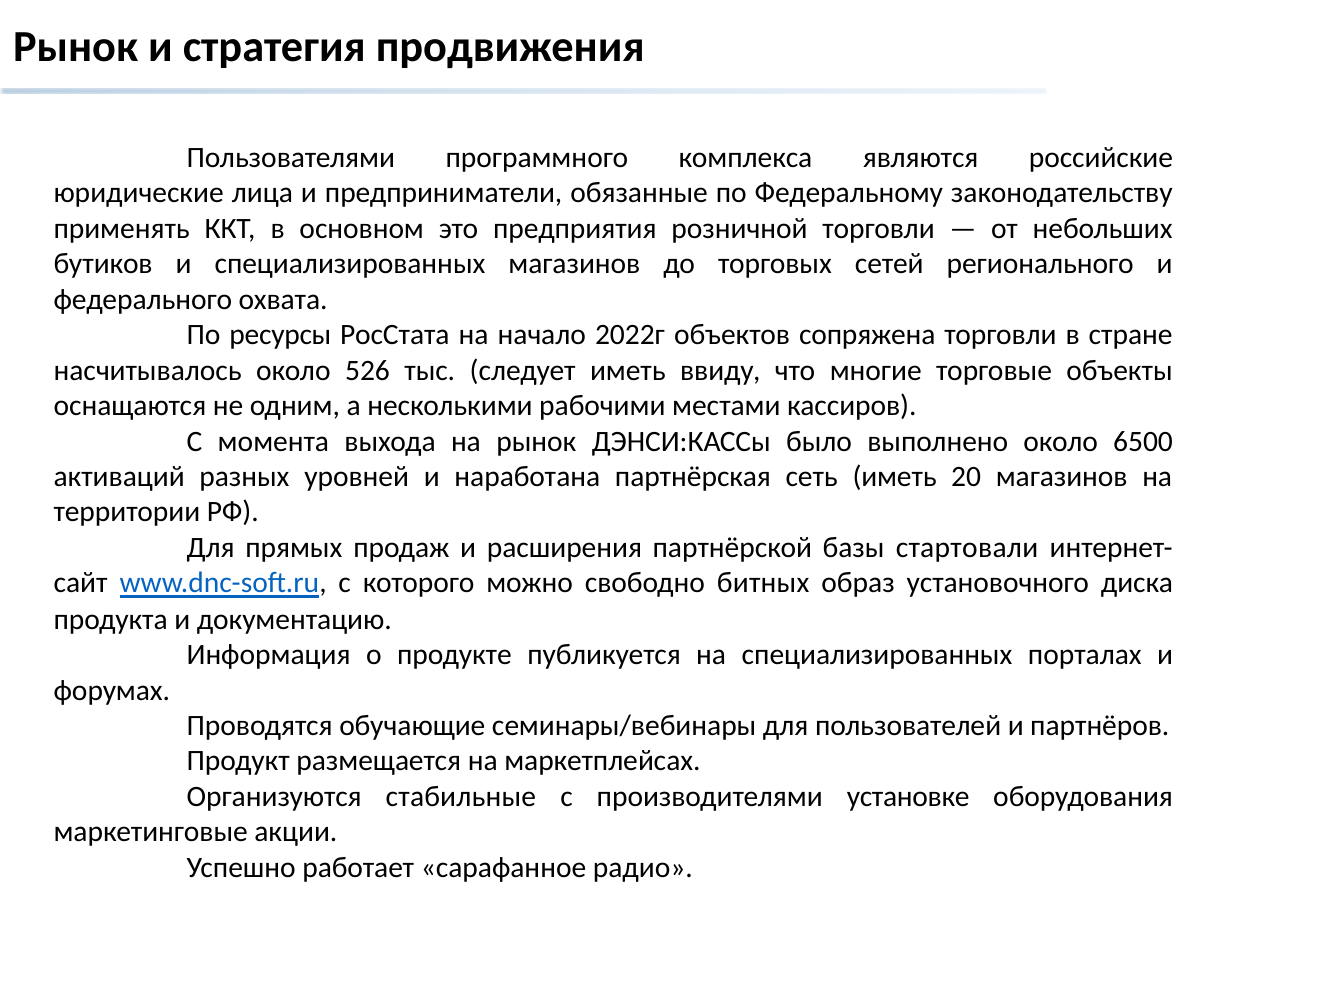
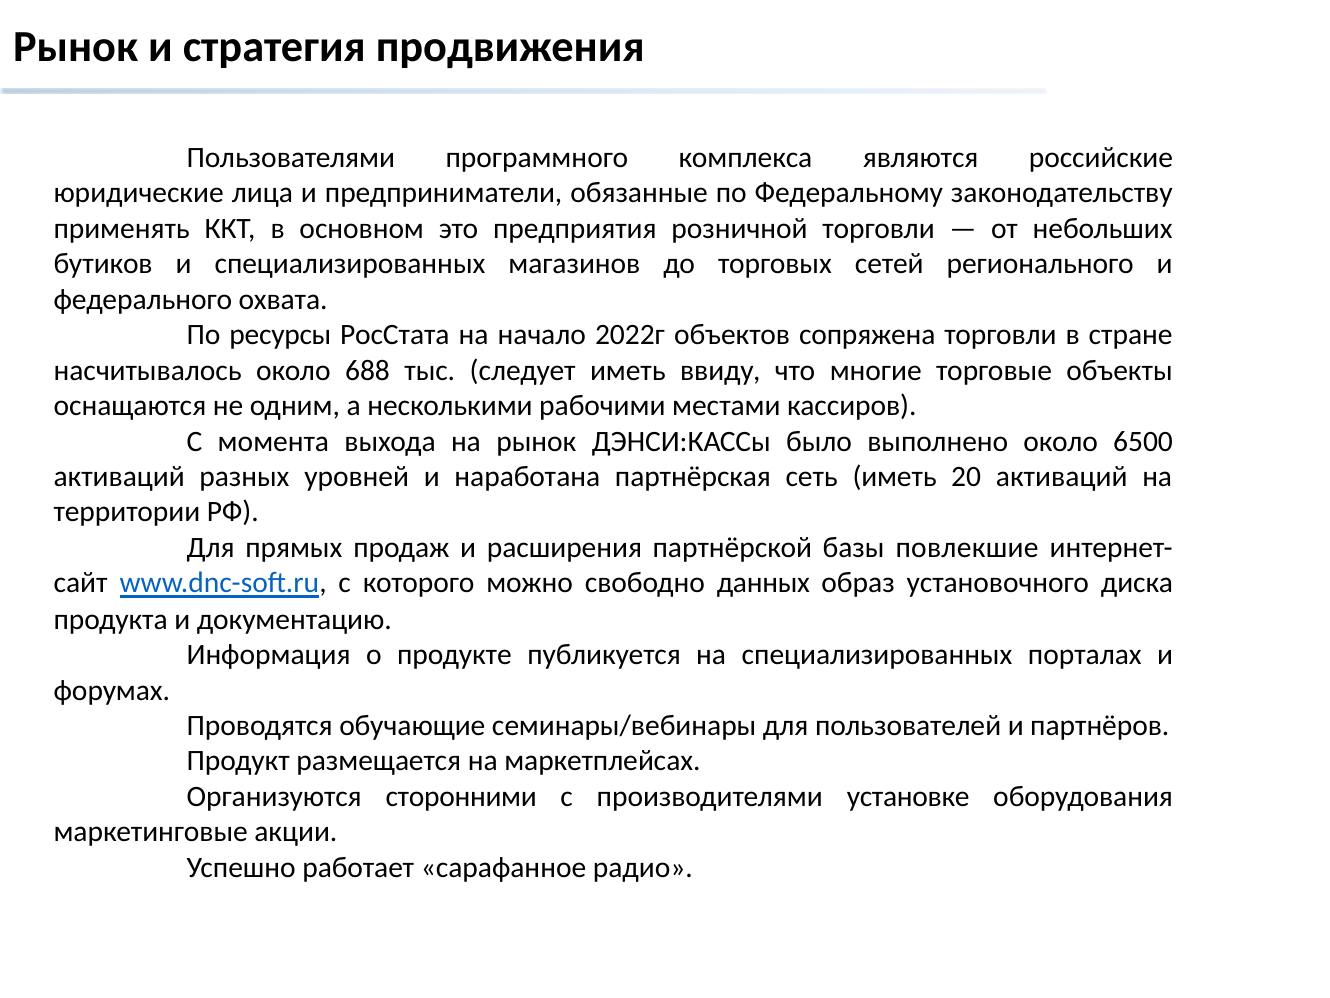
526: 526 -> 688 (368, 370)
20 магазинов: магазинов -> активаций (1062, 477)
стартовали: стартовали -> повлекшие (967, 547)
битных: битных -> данных (763, 583)
стабильные: стабильные -> сторонними (461, 796)
